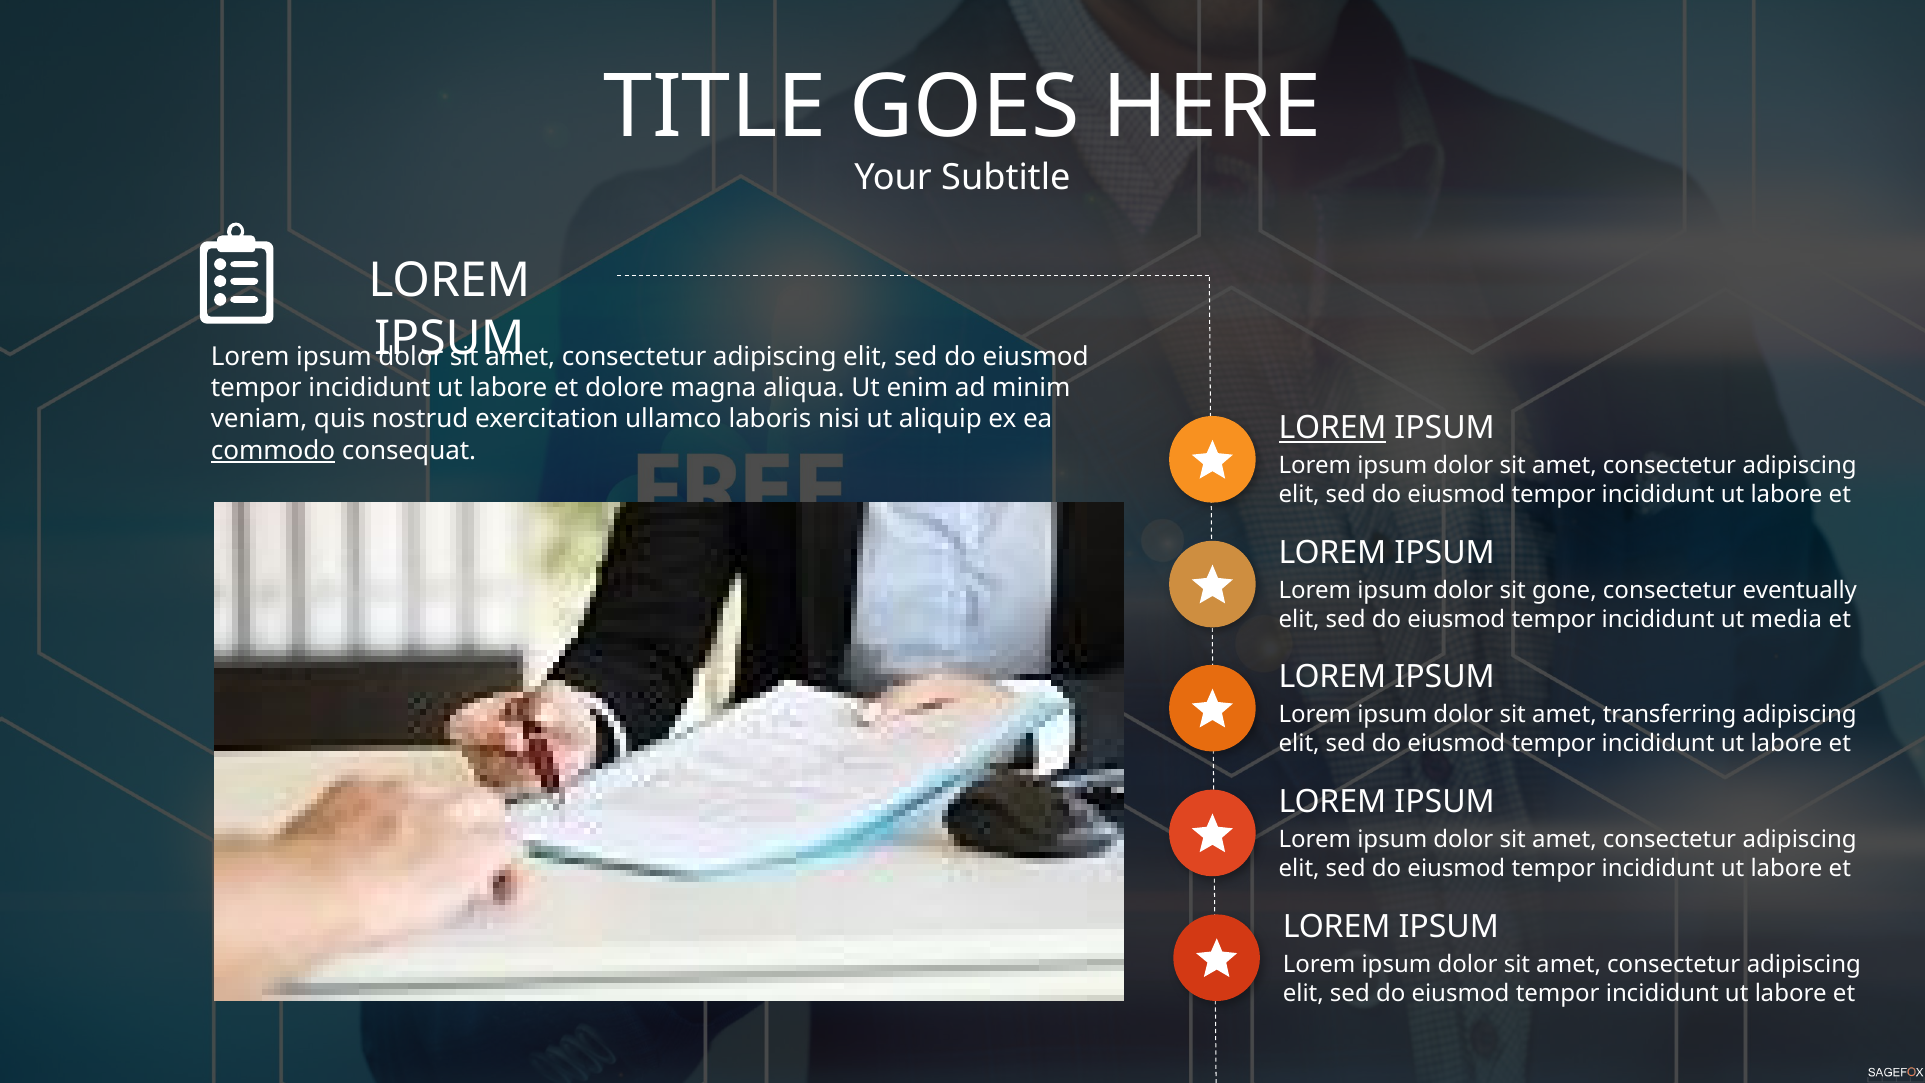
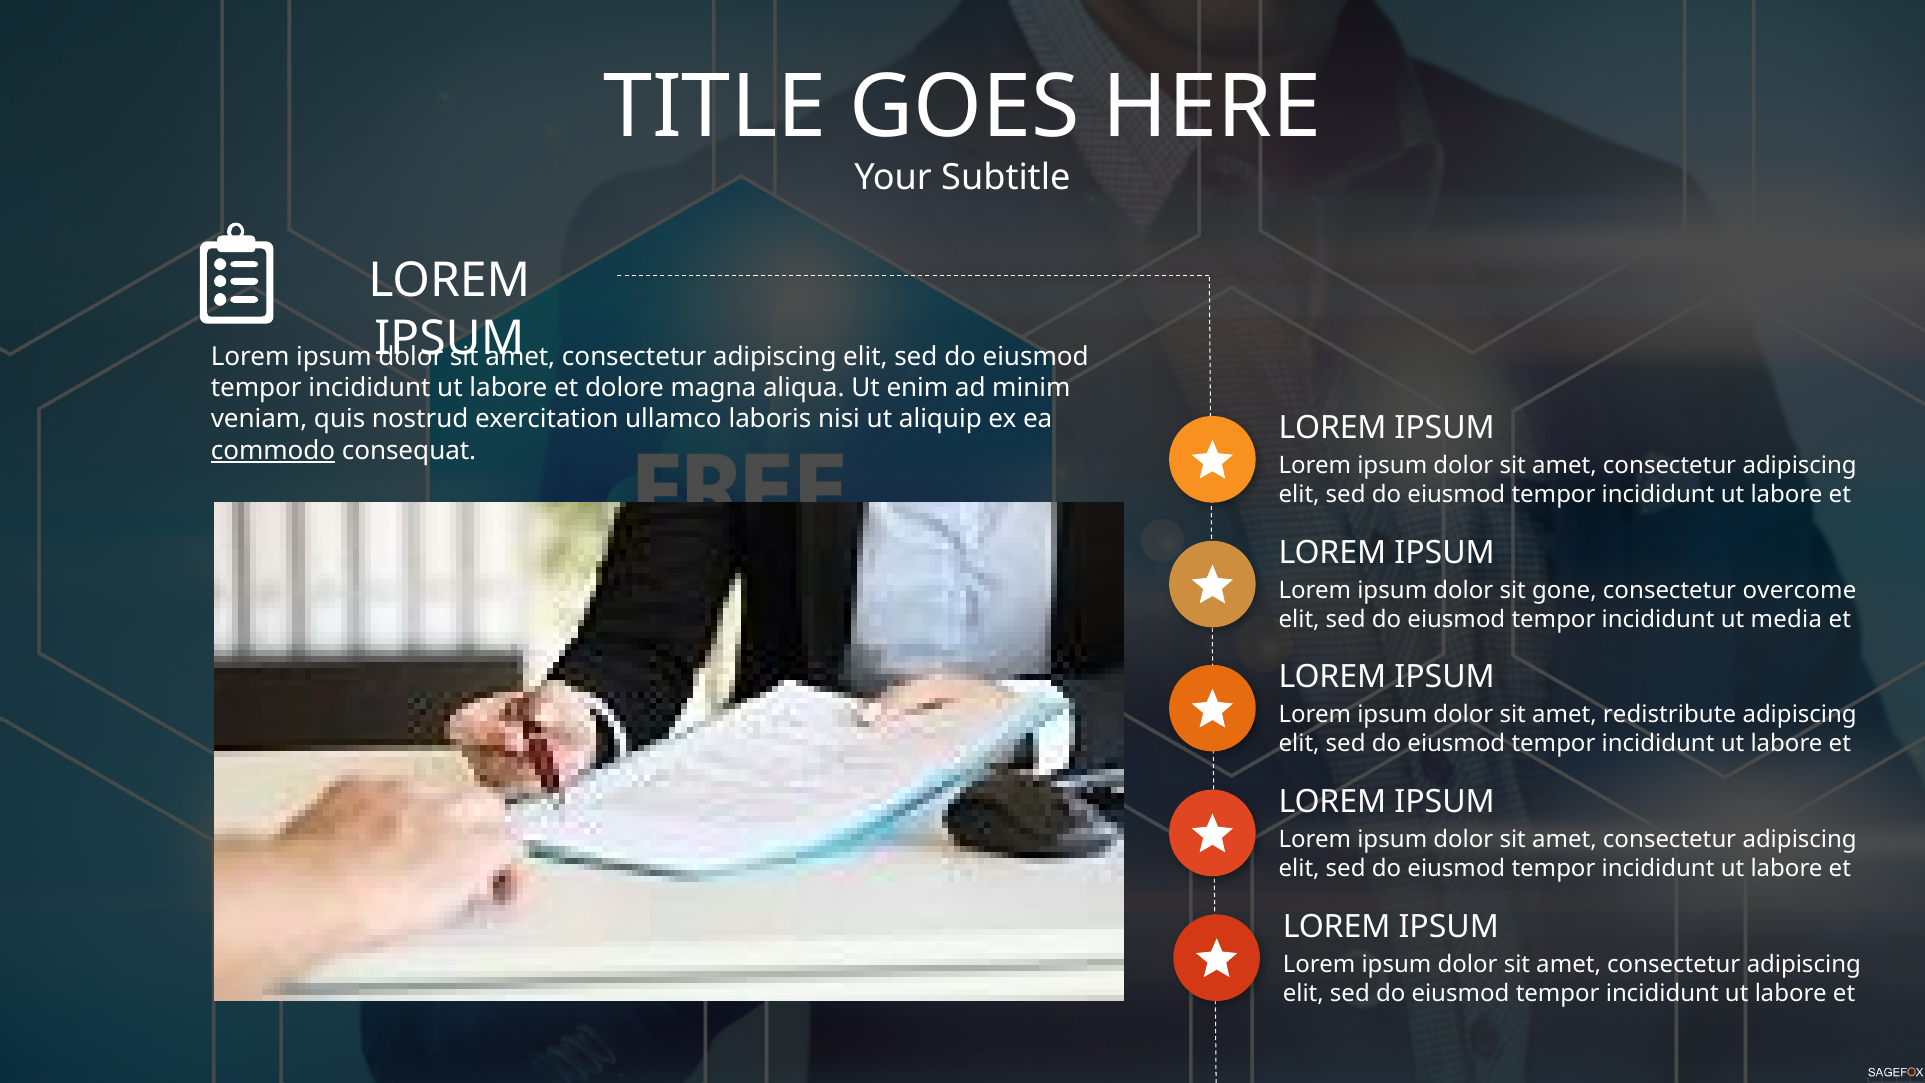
LOREM underline: present -> none (1333, 428)
eventually: eventually -> overcome (1800, 591)
transferring: transferring -> redistribute (1670, 715)
